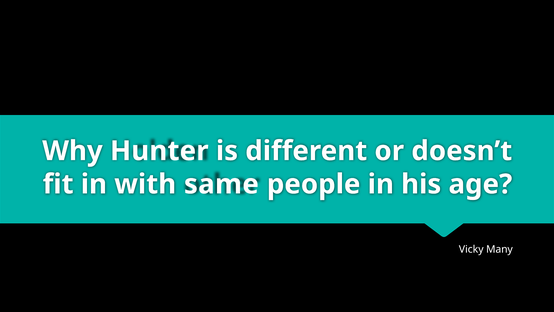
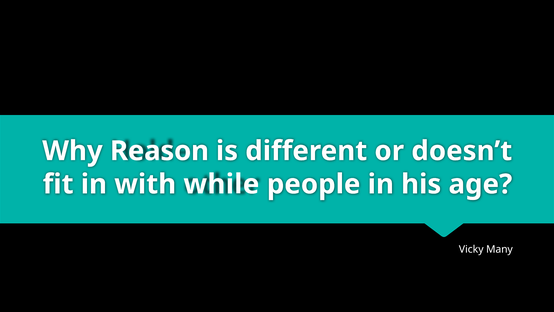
Hunter: Hunter -> Reason (159, 151)
same: same -> while (221, 184)
